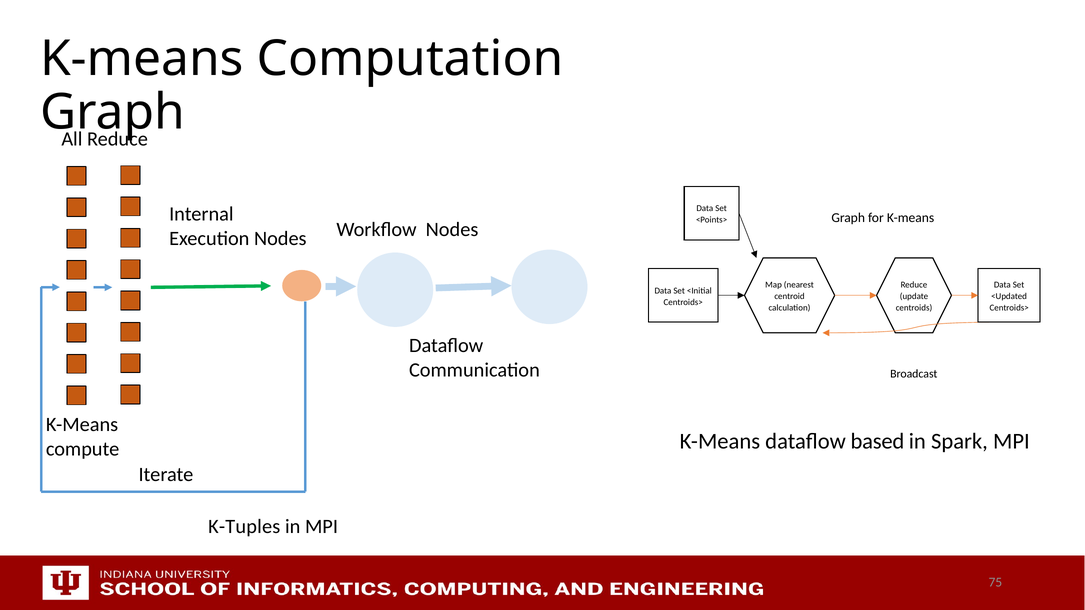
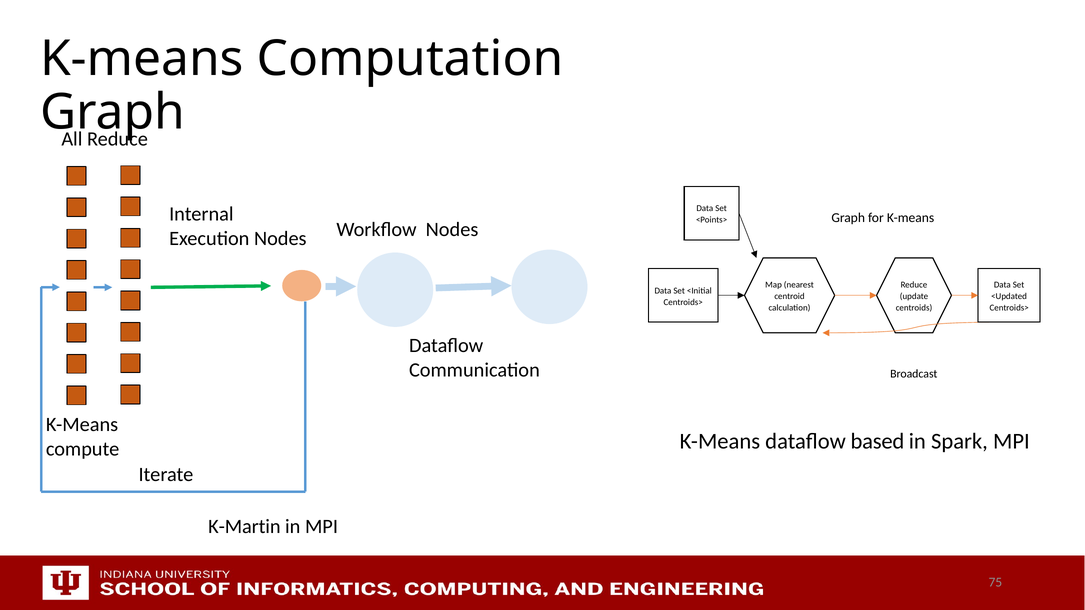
K-Tuples: K-Tuples -> K-Martin (244, 527)
